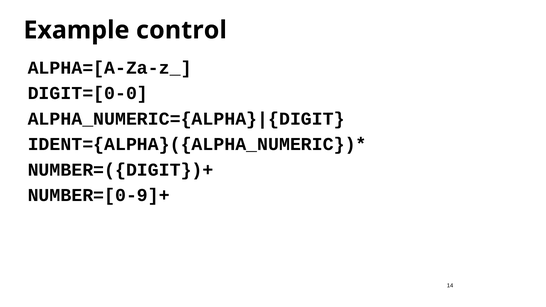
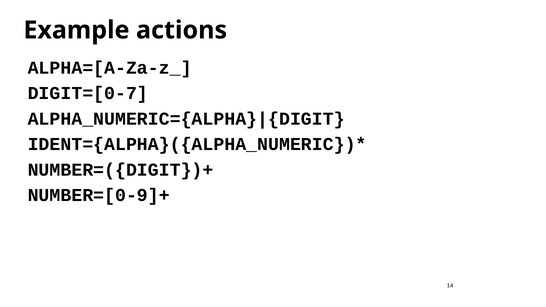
control: control -> actions (182, 30)
DIGIT=[0-0: DIGIT=[0-0 -> DIGIT=[0-7 (88, 93)
